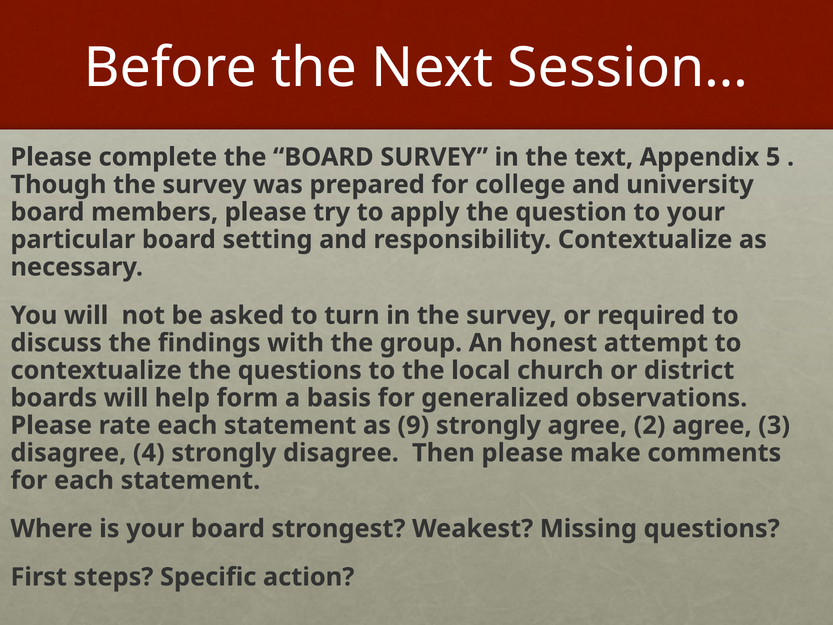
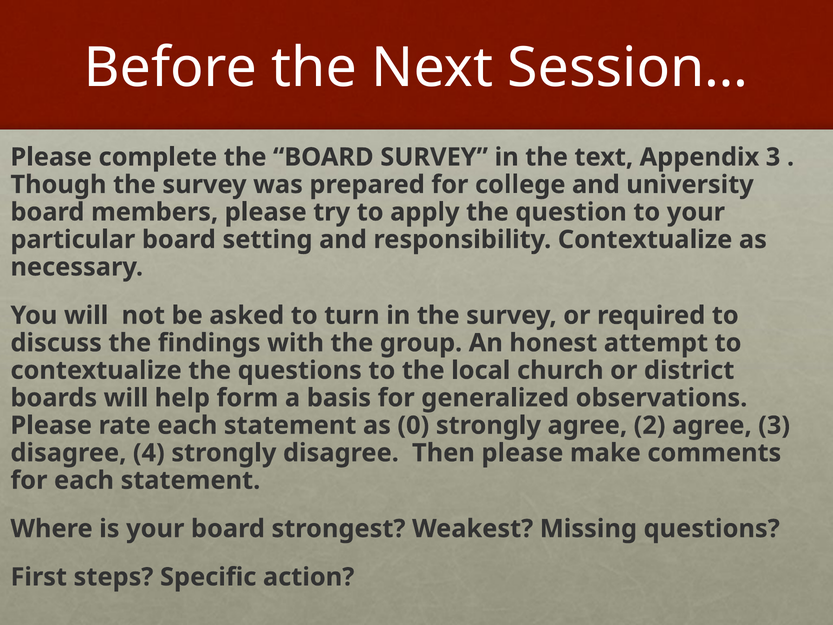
Appendix 5: 5 -> 3 (773, 157)
9: 9 -> 0 (413, 425)
